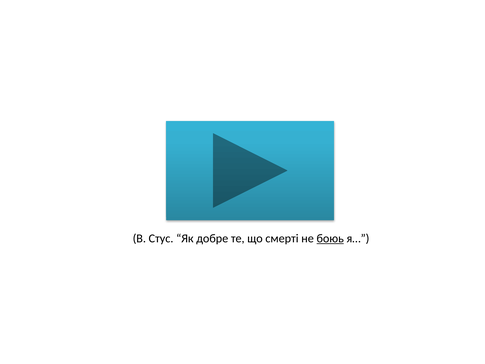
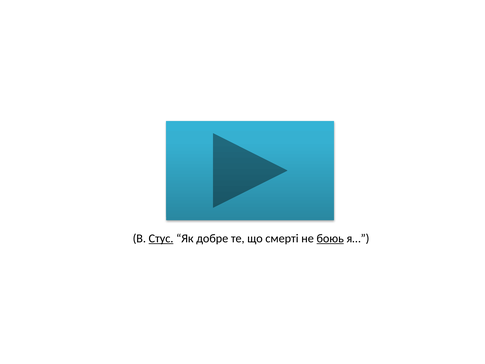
Стус underline: none -> present (161, 238)
